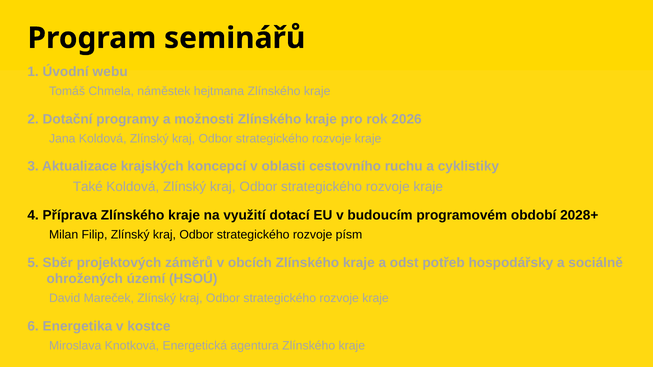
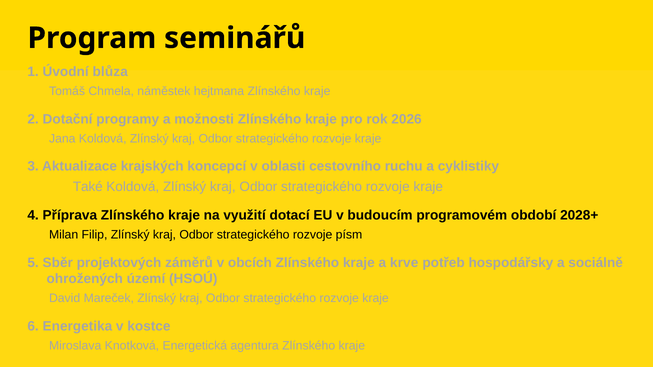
webu: webu -> blůza (110, 72)
odst: odst -> krve (404, 263)
